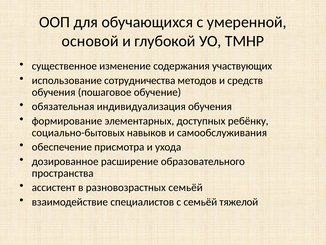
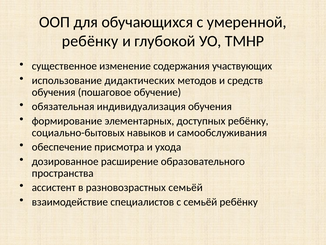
основой: основой -> ребёнку (90, 41)
сотрудничества: сотрудничества -> дидактических (140, 80)
семьёй тяжелой: тяжелой -> ребёнку (239, 202)
